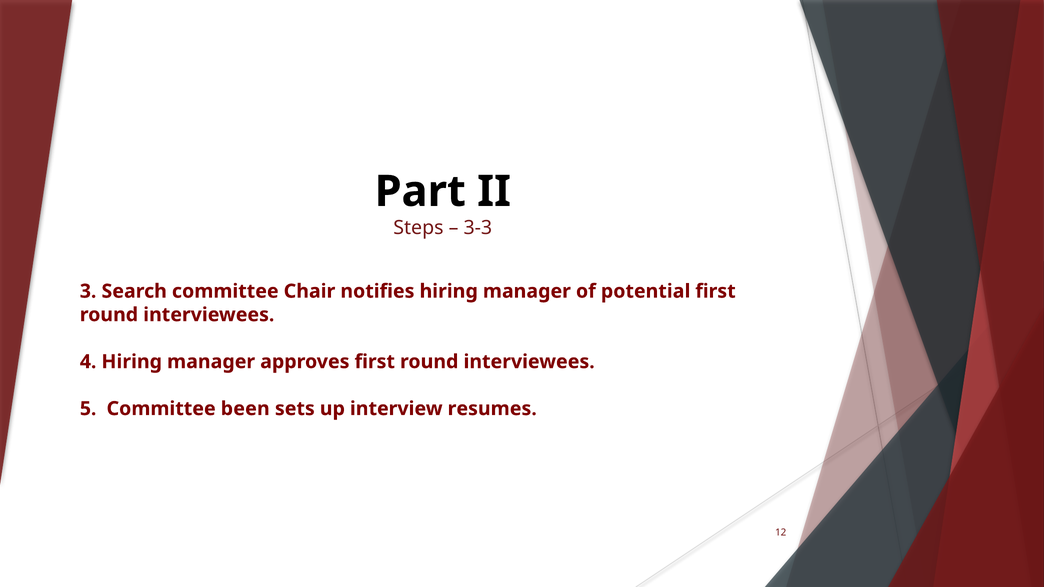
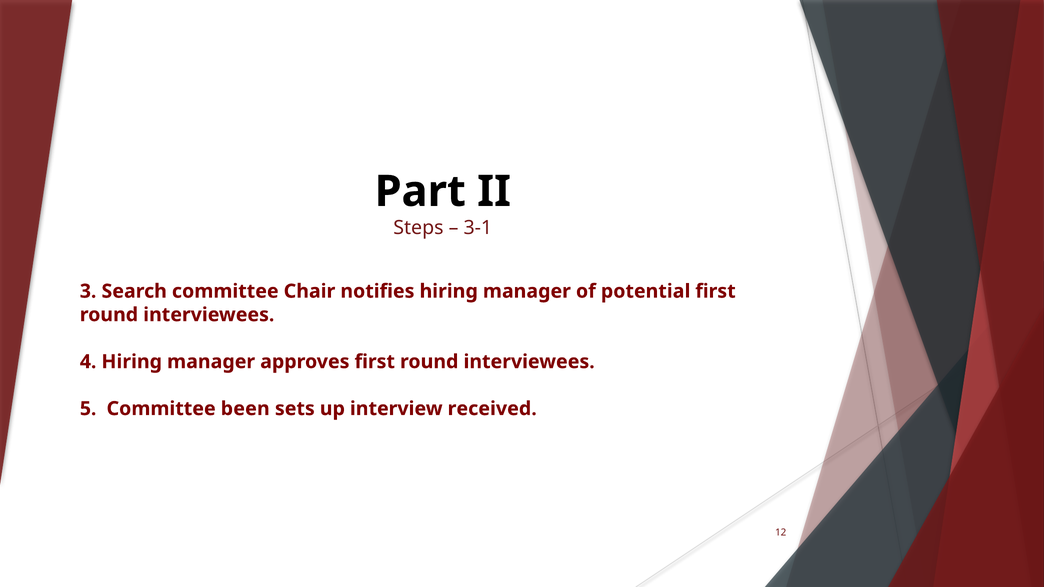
3-3: 3-3 -> 3-1 (478, 228)
resumes: resumes -> received (492, 409)
